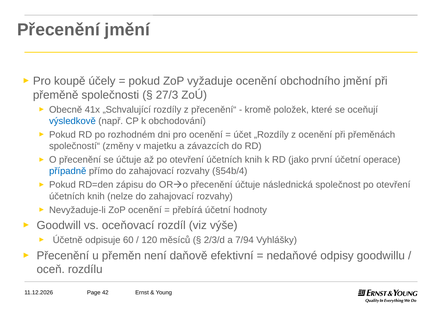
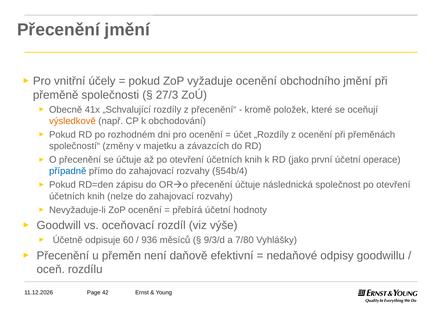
koupě: koupě -> vnitřní (70, 81)
výsledkově colour: blue -> orange (72, 121)
120: 120 -> 936 (149, 240)
2/3/d: 2/3/d -> 9/3/d (214, 240)
7/94: 7/94 -> 7/80 (244, 240)
